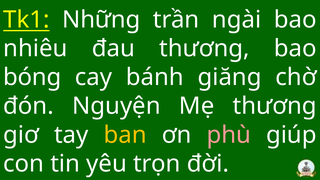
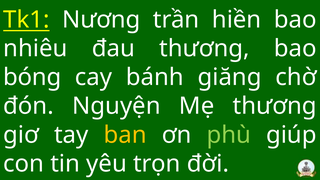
Những: Những -> Nương (101, 20)
ngài: ngài -> hiền (237, 20)
phù colour: pink -> light green (229, 135)
